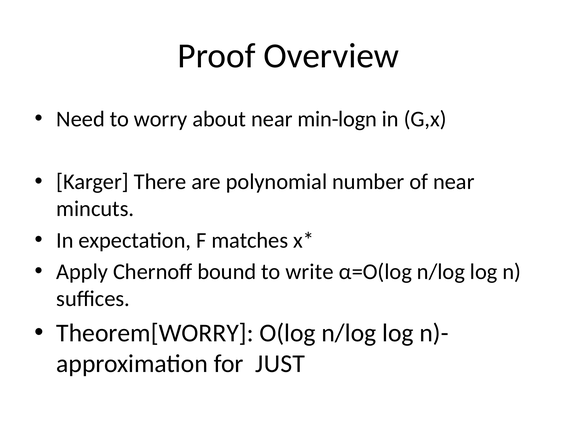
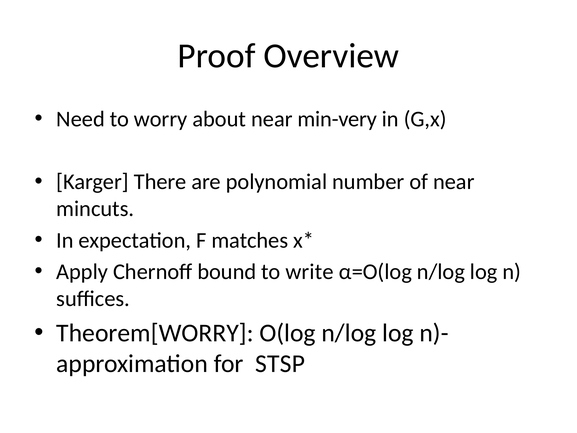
min-logn: min-logn -> min-very (337, 119)
JUST: JUST -> STSP (280, 364)
